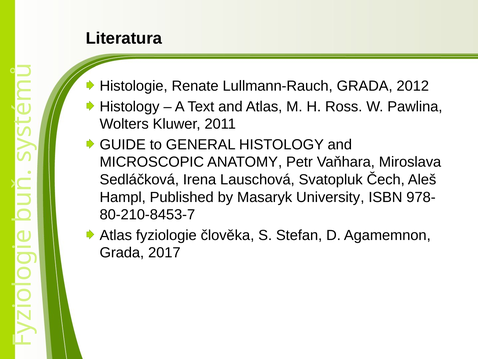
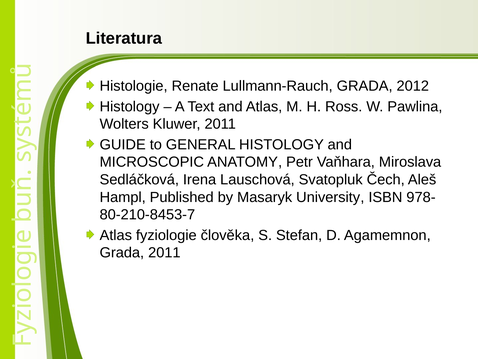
Grada 2017: 2017 -> 2011 (164, 252)
